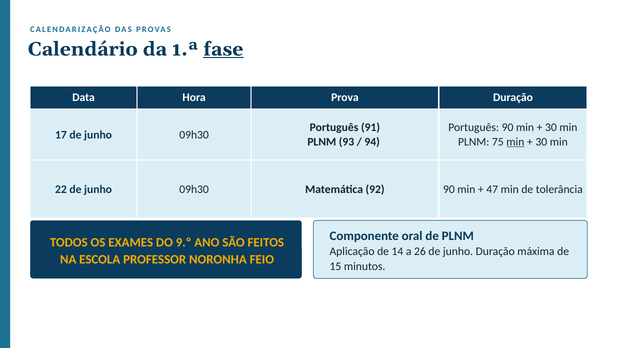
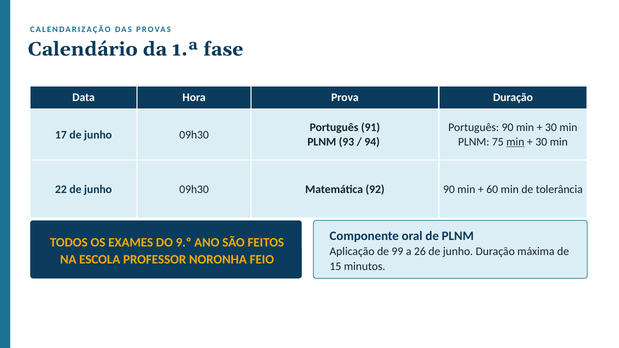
fase underline: present -> none (223, 49)
47: 47 -> 60 (492, 189)
14: 14 -> 99 (397, 252)
